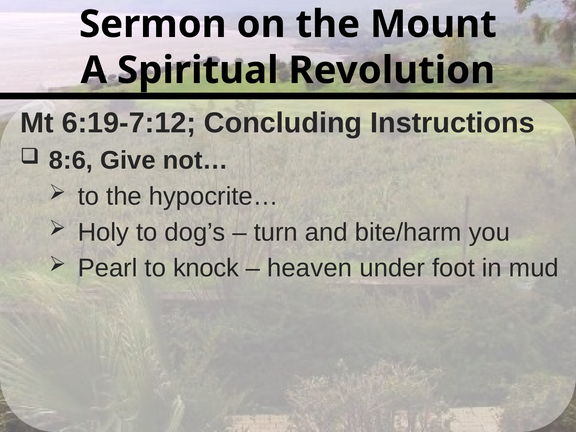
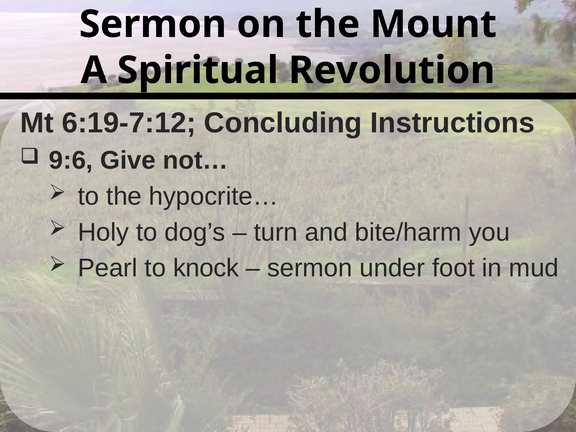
8:6: 8:6 -> 9:6 (71, 161)
heaven: heaven -> sermon (310, 268)
